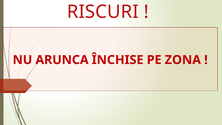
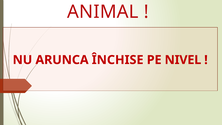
RISCURI: RISCURI -> ANIMAL (103, 12)
ZONA: ZONA -> NIVEL (183, 60)
